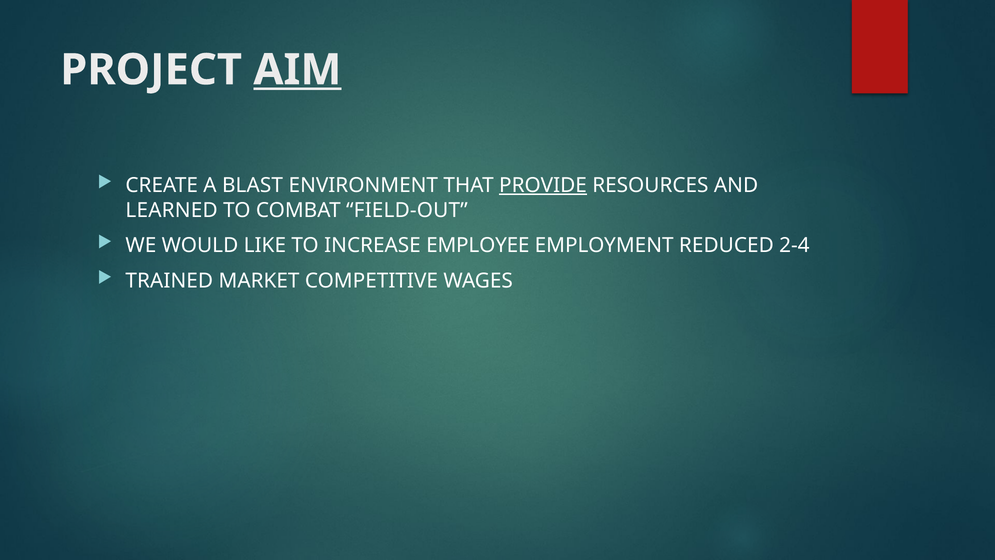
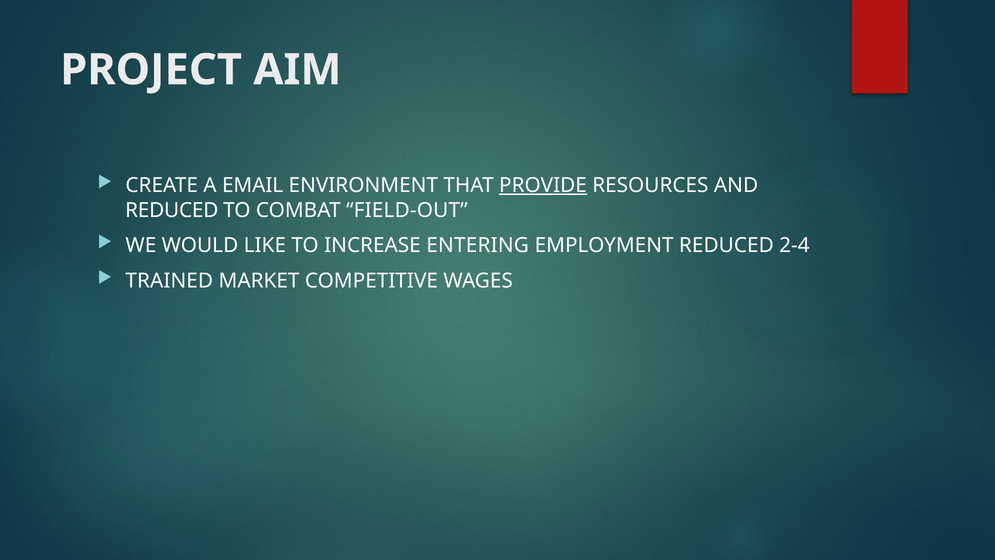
AIM underline: present -> none (297, 70)
BLAST: BLAST -> EMAIL (253, 185)
LEARNED: LEARNED -> REDUCED (172, 210)
EMPLOYEE: EMPLOYEE -> ENTERING (478, 245)
